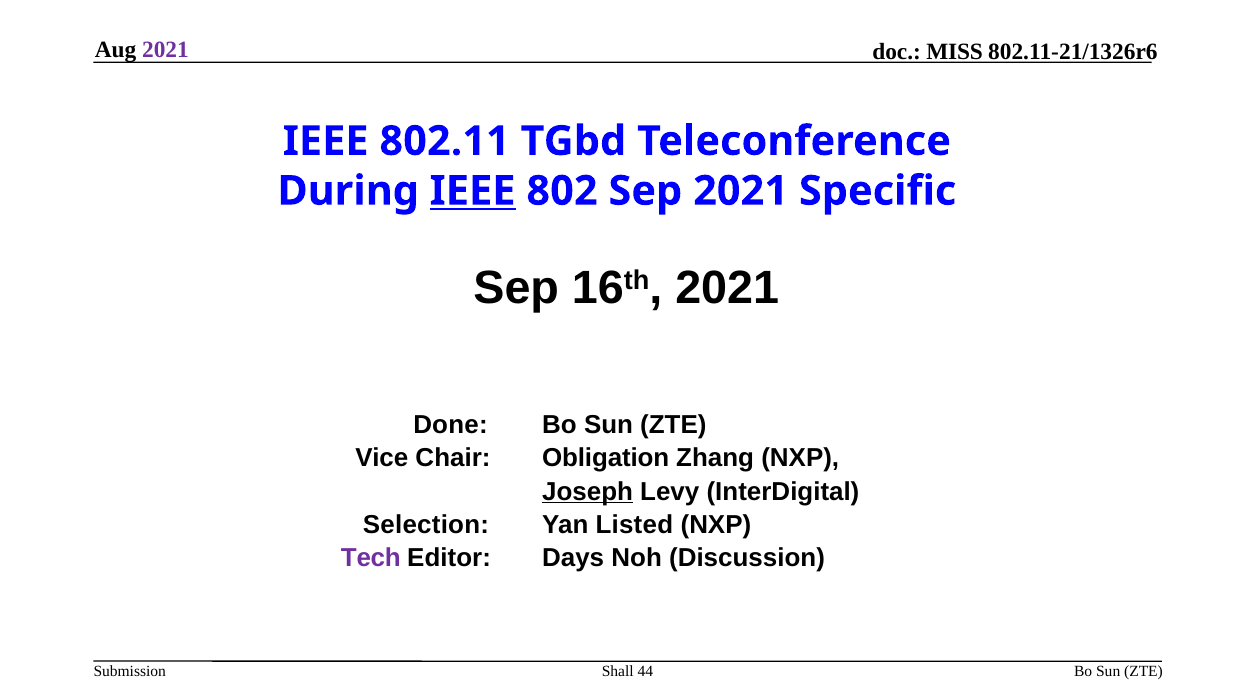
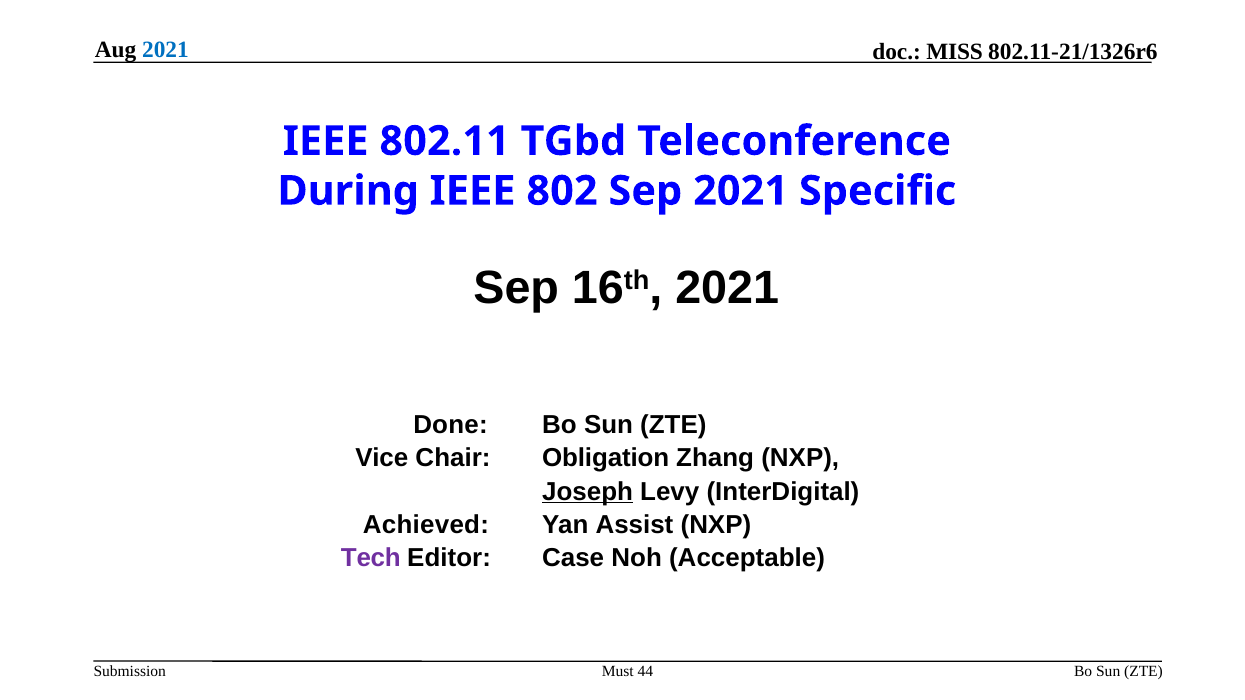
2021 colour: purple -> blue (165, 49)
IEEE underline: present -> none (473, 191)
Selection: Selection -> Achieved (426, 525)
Listed: Listed -> Assist (634, 525)
Days: Days -> Case (573, 558)
Discussion: Discussion -> Acceptable (747, 558)
Shall: Shall -> Must (618, 672)
